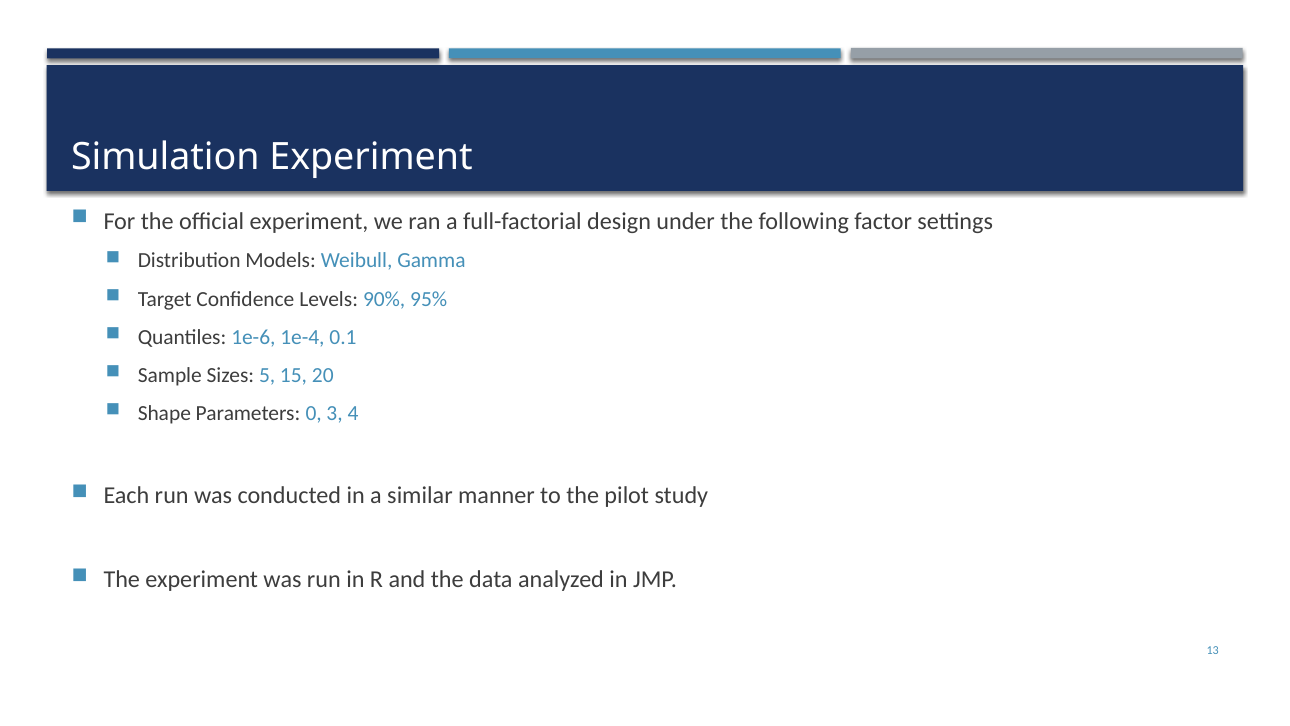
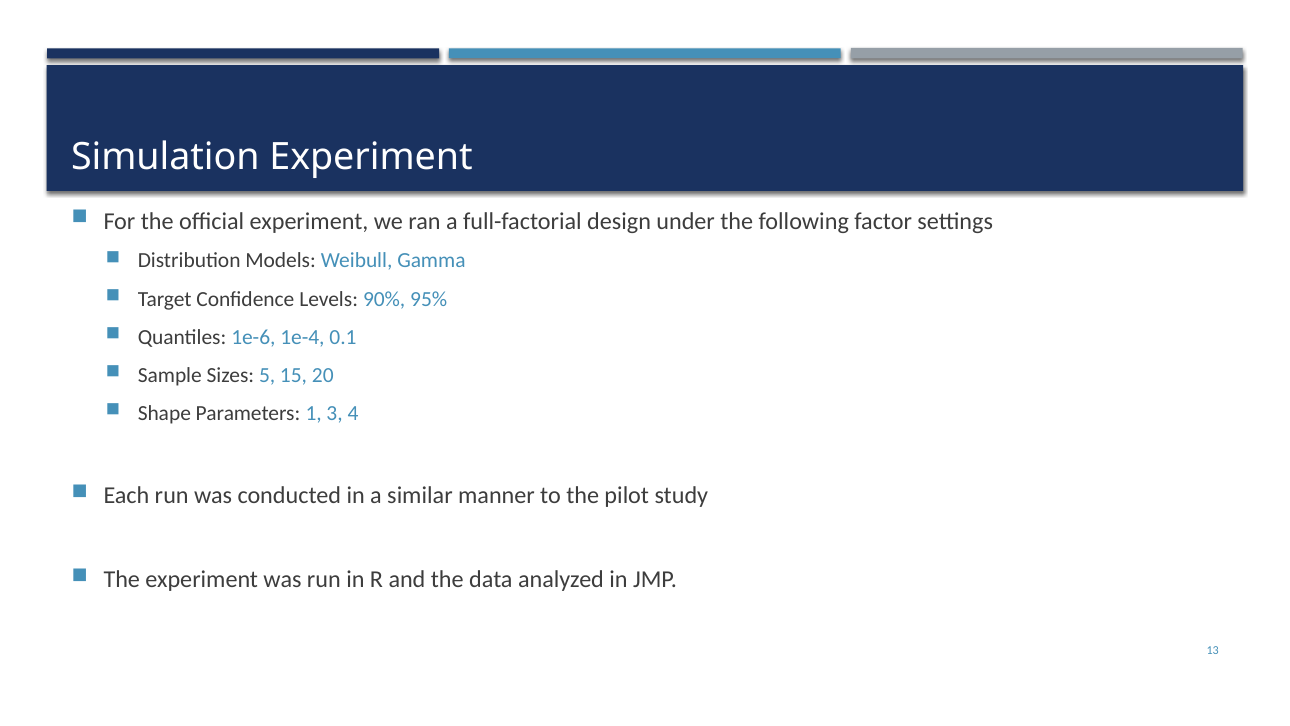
0: 0 -> 1 (314, 413)
